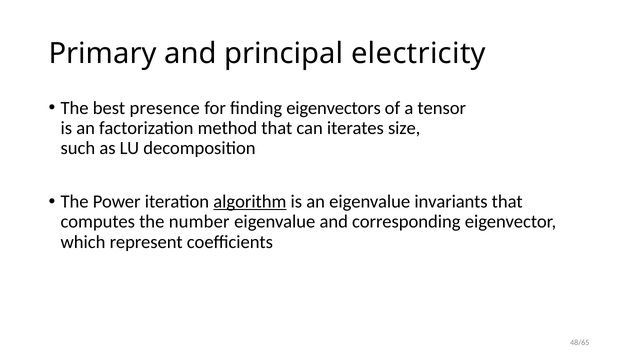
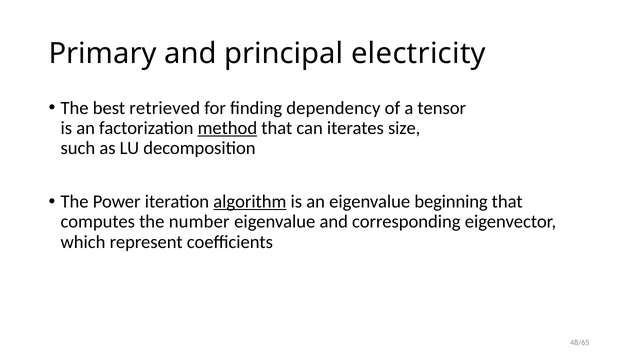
presence: presence -> retrieved (165, 108)
eigenvectors: eigenvectors -> dependency (333, 108)
method underline: none -> present (227, 128)
invariants: invariants -> beginning (451, 202)
